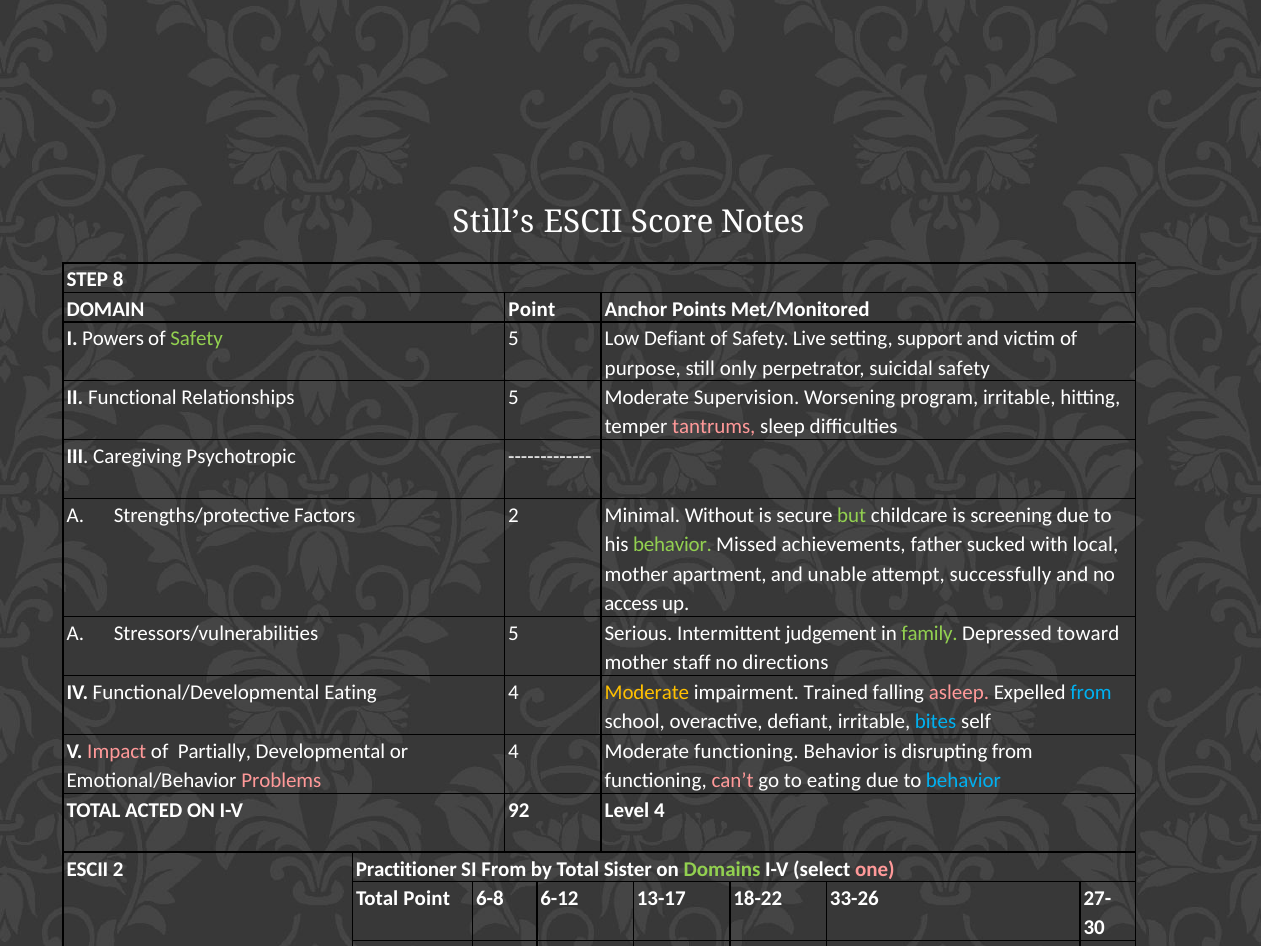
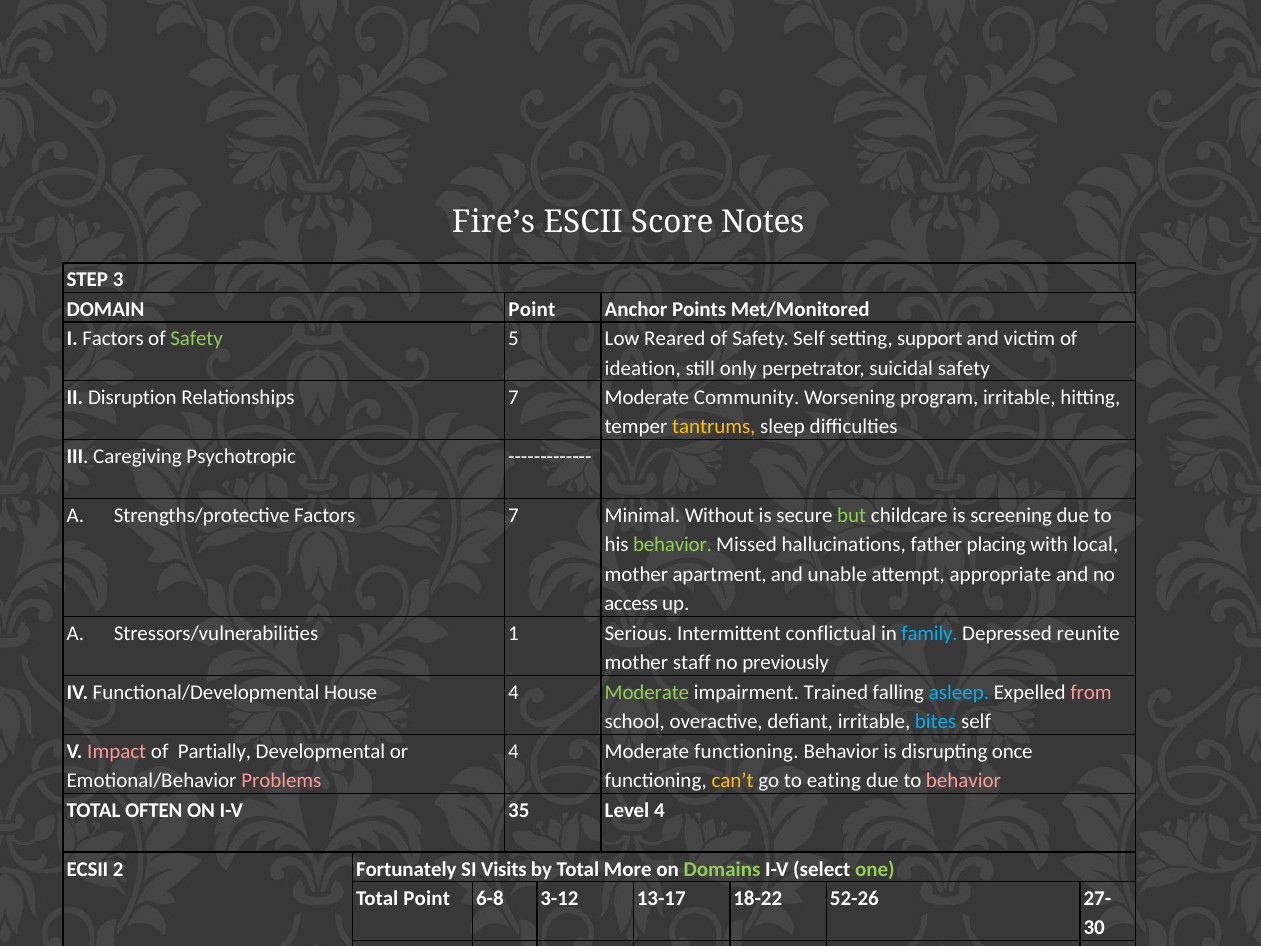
Still’s: Still’s -> Fire’s (494, 222)
8: 8 -> 3 (118, 280)
I Powers: Powers -> Factors (113, 339)
Low Defiant: Defiant -> Reared (675, 339)
Safety Live: Live -> Self (809, 339)
purpose: purpose -> ideation (643, 368)
II Functional: Functional -> Disruption (132, 397)
Relationships 5: 5 -> 7 (514, 397)
Supervision: Supervision -> Community (747, 397)
tantrums colour: pink -> yellow (714, 427)
Factors 2: 2 -> 7 (514, 515)
achievements: achievements -> hallucinations (844, 545)
sucked: sucked -> placing (996, 545)
successfully: successfully -> appropriate (1000, 574)
Stressors/vulnerabilities 5: 5 -> 1 (514, 633)
judgement: judgement -> conflictual (831, 633)
family colour: light green -> light blue (930, 633)
toward: toward -> reunite (1088, 633)
directions: directions -> previously (786, 663)
Functional/Developmental Eating: Eating -> House (351, 692)
Moderate colour: yellow -> light green (647, 692)
asleep colour: pink -> light blue (959, 692)
from colour: light blue -> pink (1091, 692)
disrupting from: from -> once (1012, 751)
can’t colour: pink -> yellow (733, 780)
behavior colour: light blue -> pink (963, 780)
ACTED: ACTED -> OFTEN (154, 810)
92: 92 -> 35 (519, 810)
ESCII: ESCII -> ECSII (87, 869)
Practitioner: Practitioner -> Fortunately (406, 869)
SI From: From -> Visits (504, 869)
Sister: Sister -> More (628, 869)
one colour: pink -> light green (875, 869)
6-12: 6-12 -> 3-12 (559, 898)
33-26: 33-26 -> 52-26 (854, 898)
